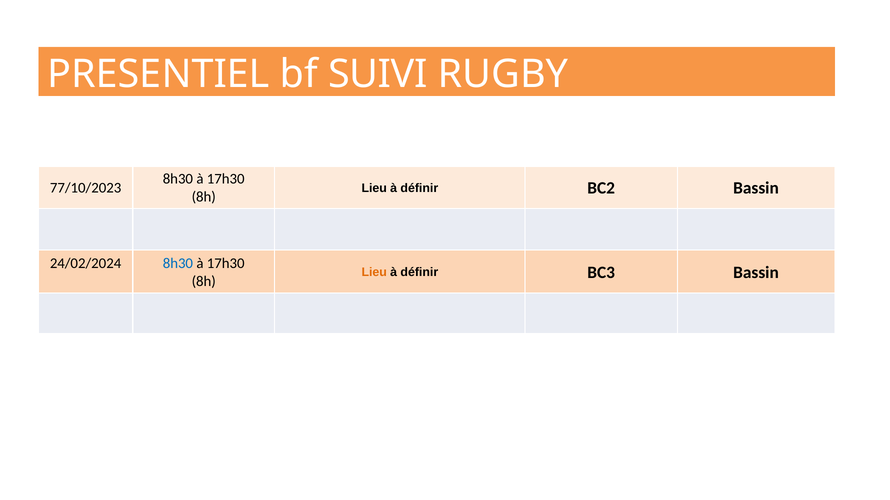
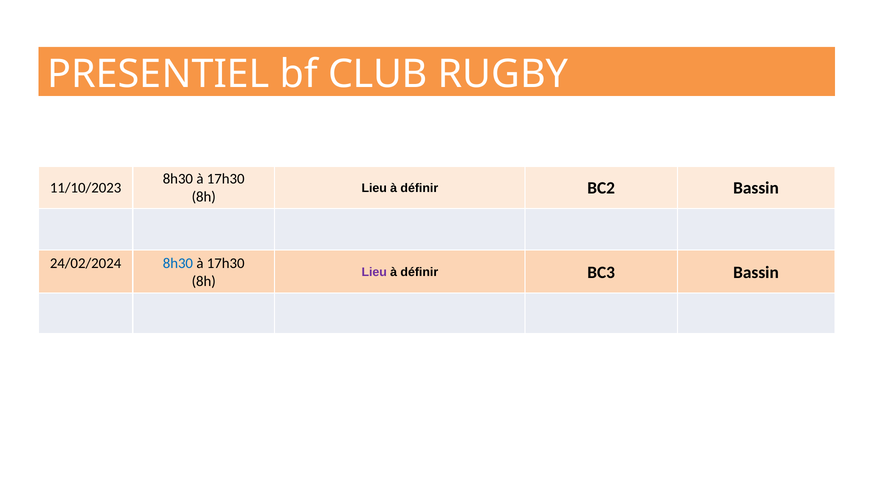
SUIVI: SUIVI -> CLUB (378, 74)
77/10/2023: 77/10/2023 -> 11/10/2023 (86, 188)
Lieu colour: orange -> purple (374, 273)
